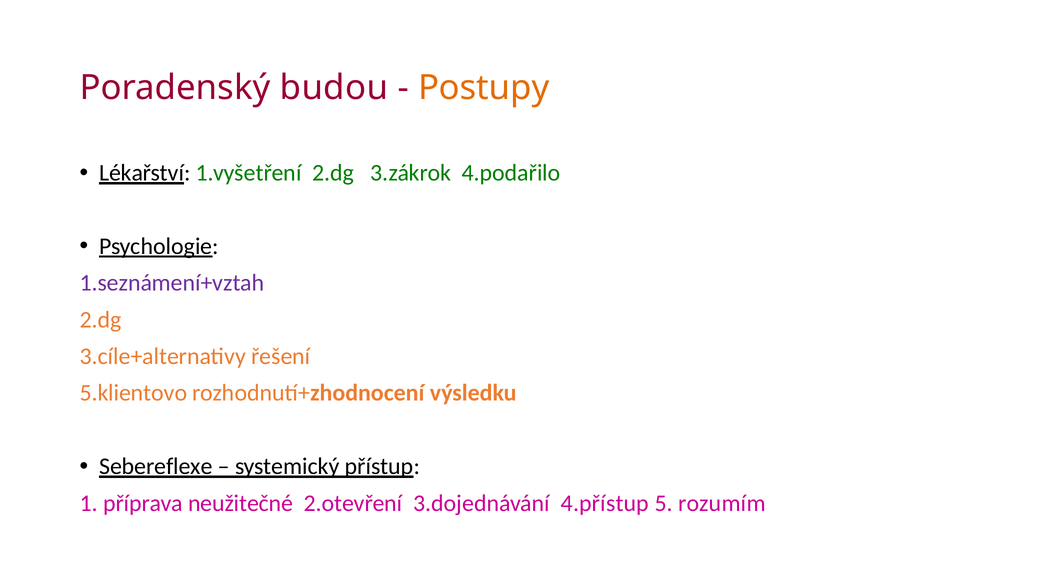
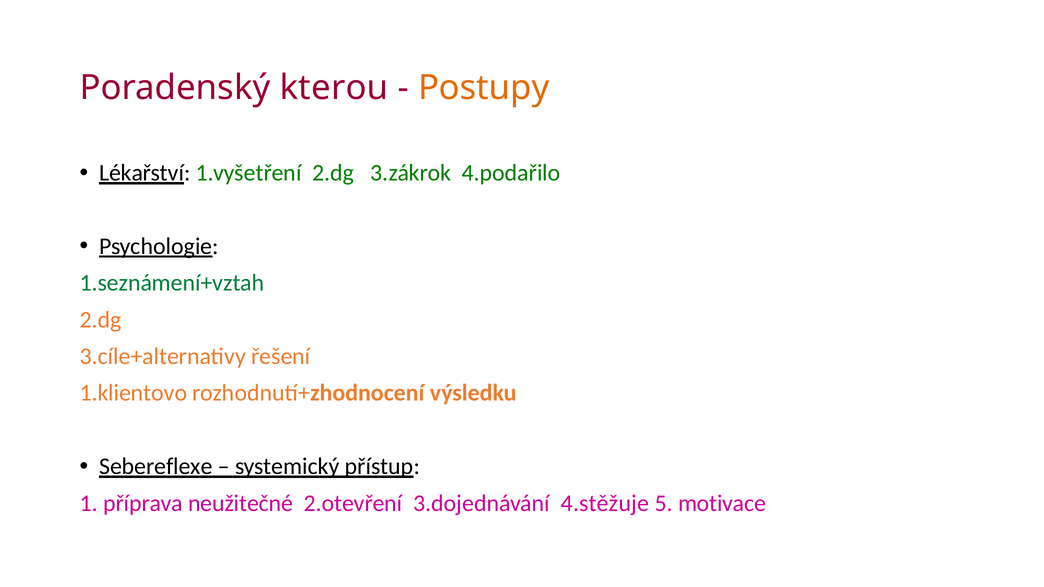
budou: budou -> kterou (334, 88)
1.seznámení+vztah colour: purple -> green (172, 283)
5.klientovo: 5.klientovo -> 1.klientovo (133, 393)
4.přístup: 4.přístup -> 4.stěžuje (605, 503)
rozumím: rozumím -> motivace (722, 503)
